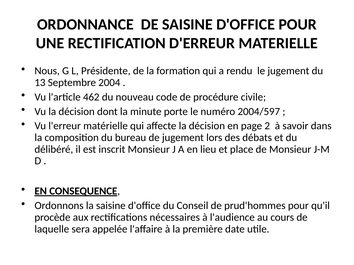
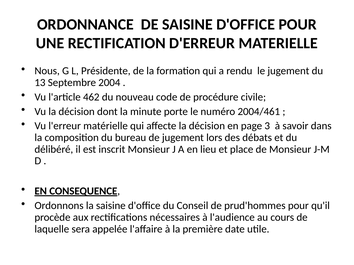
2004/597: 2004/597 -> 2004/461 (259, 112)
2: 2 -> 3 (267, 126)
